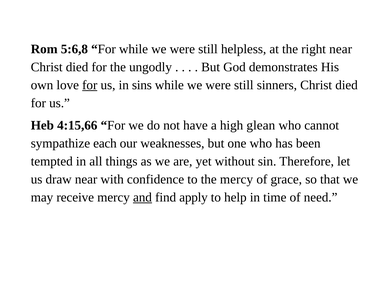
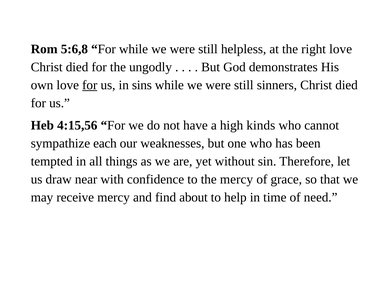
right near: near -> love (341, 49)
4:15,66: 4:15,66 -> 4:15,56 (77, 125)
glean: glean -> kinds (261, 125)
and underline: present -> none (142, 197)
apply: apply -> about (194, 197)
